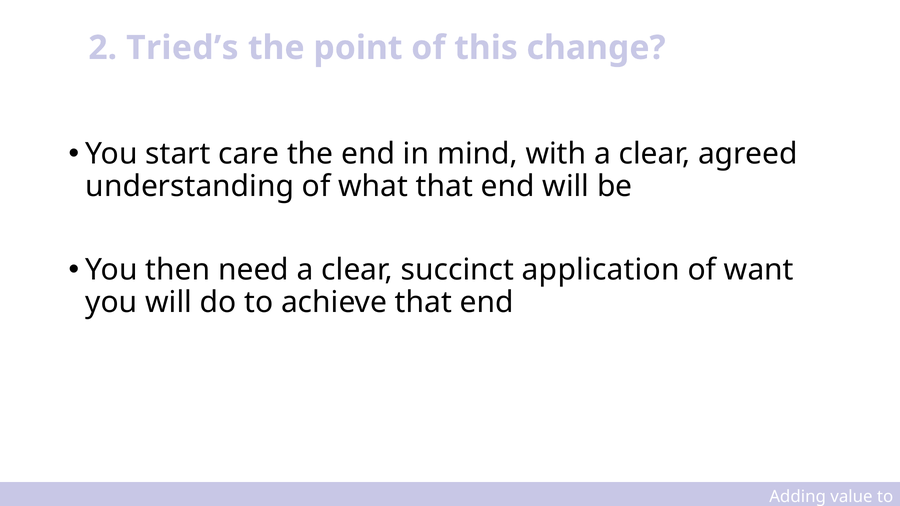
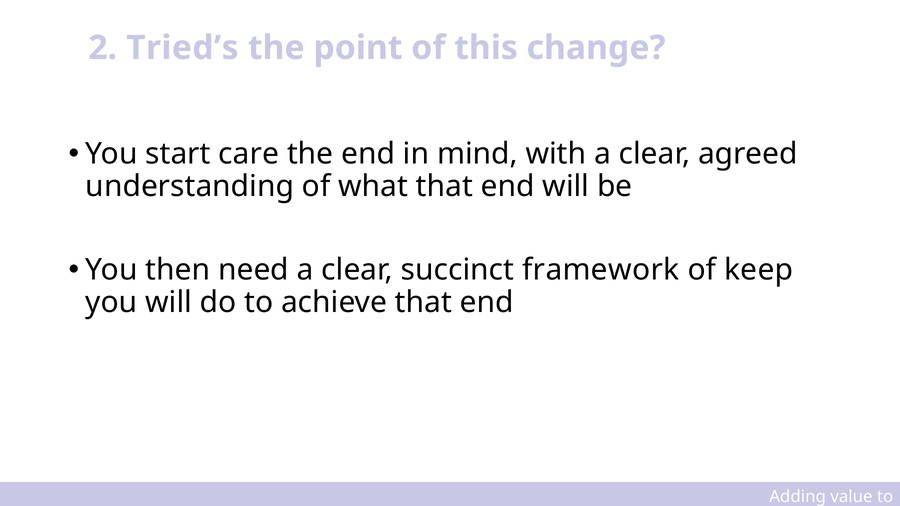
application: application -> framework (601, 270)
want: want -> keep (759, 270)
